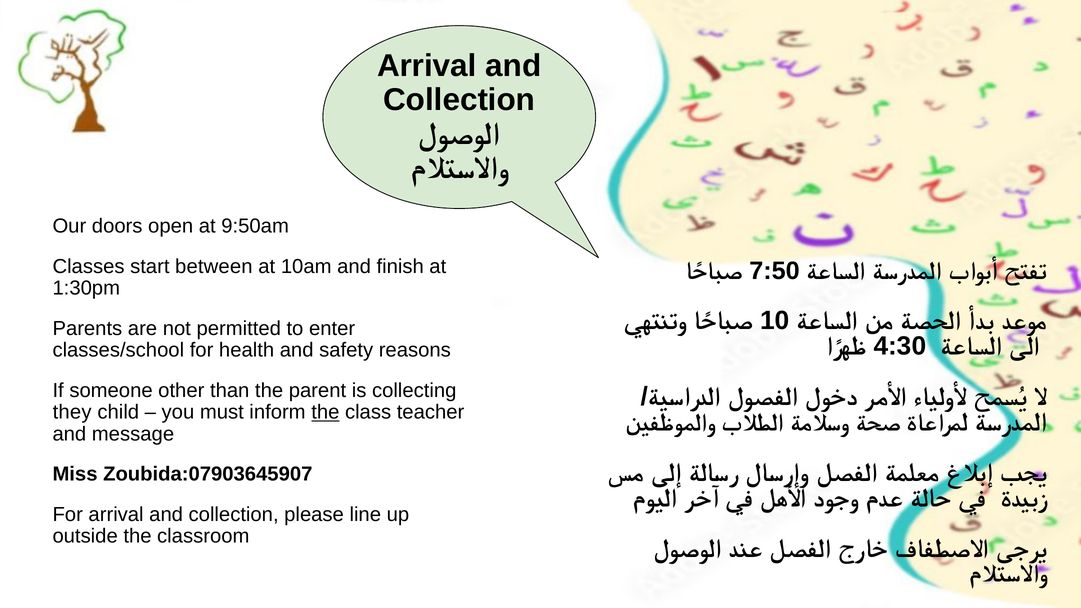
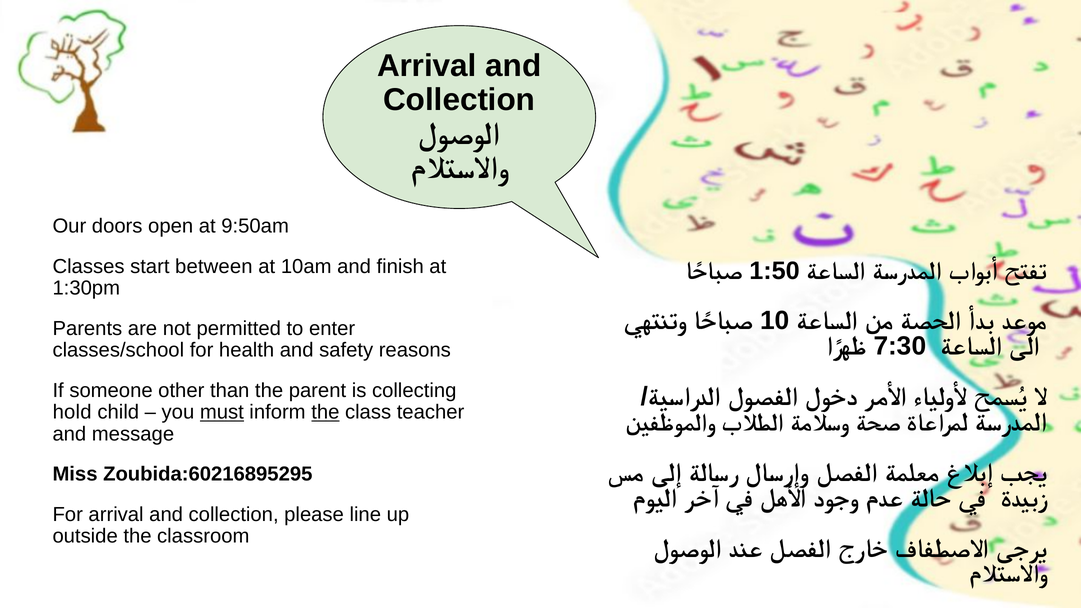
7:50: 7:50 -> 1:50 (775, 271)
4:30: 4:30 -> 7:30 (900, 346)
they: they -> hold (72, 412)
must underline: none -> present (222, 412)
Zoubida:07903645907: Zoubida:07903645907 -> Zoubida:60216895295 (208, 474)
